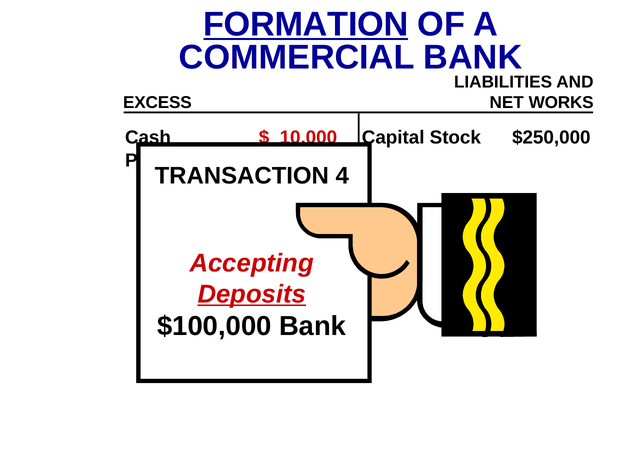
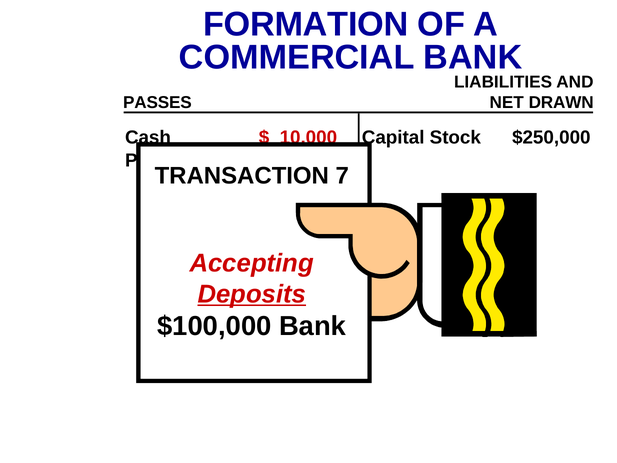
FORMATION underline: present -> none (306, 24)
WORKS: WORKS -> DRAWN (561, 103)
EXCESS: EXCESS -> PASSES (157, 103)
4: 4 -> 7 (342, 176)
